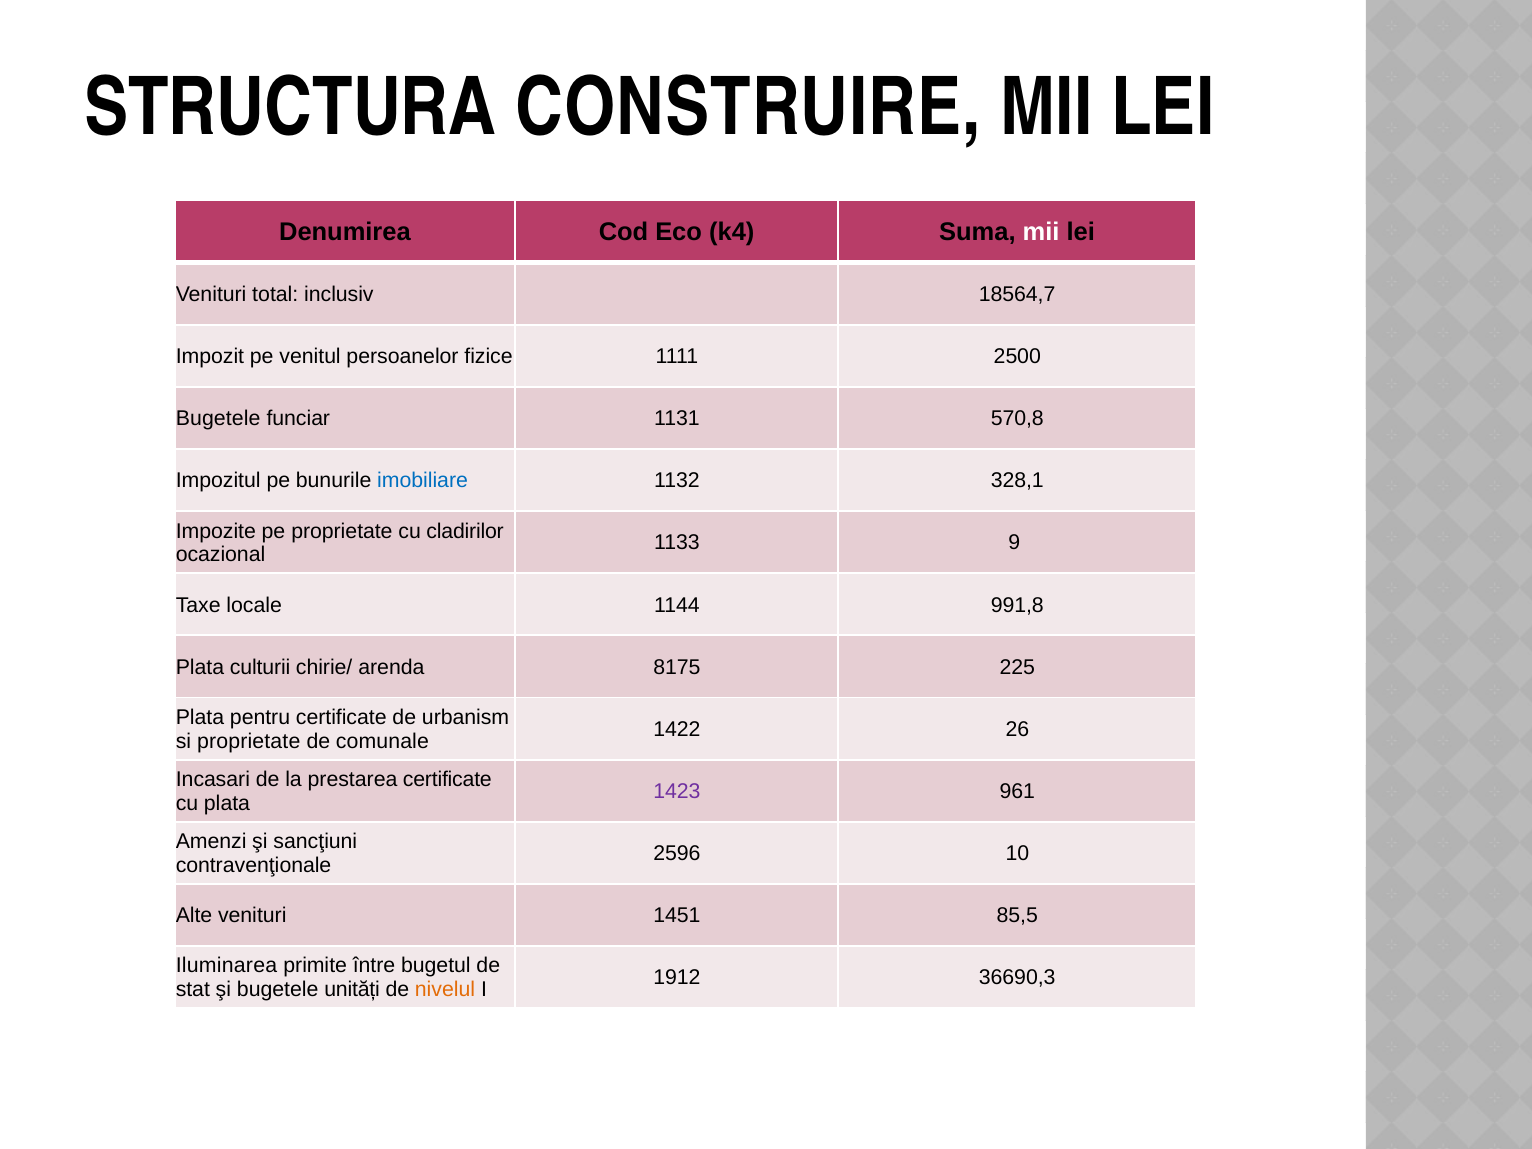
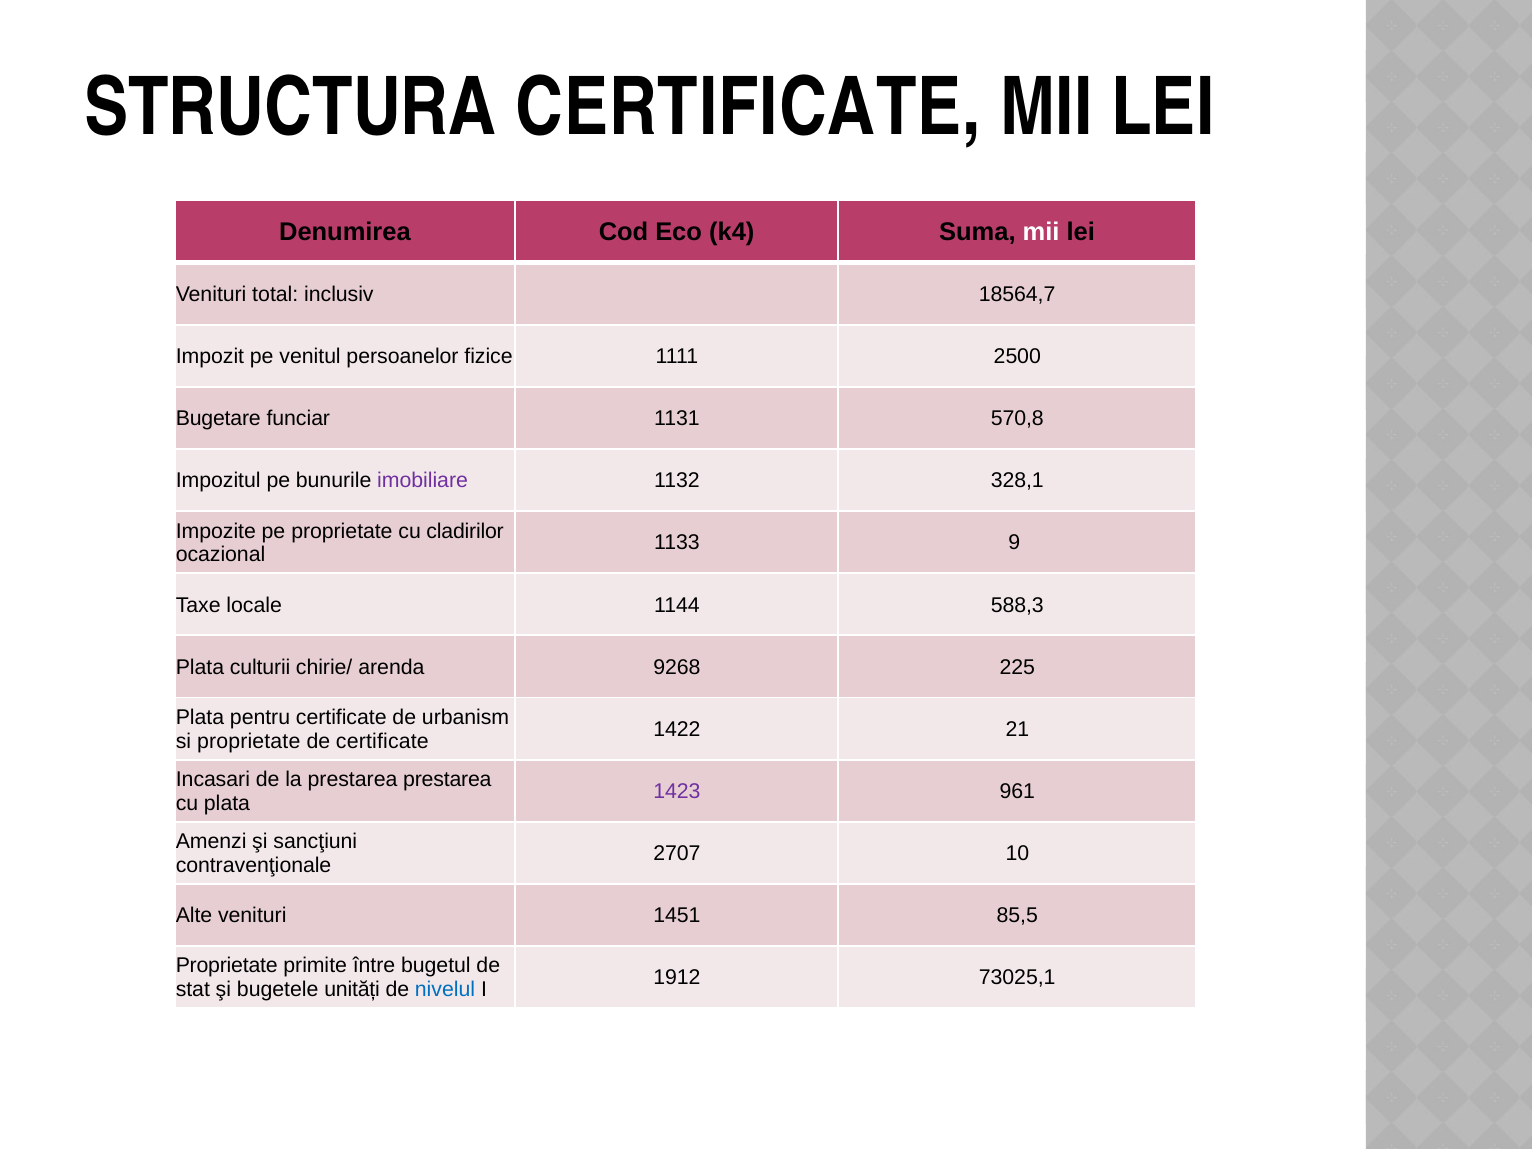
STRUCTURA CONSTRUIRE: CONSTRUIRE -> CERTIFICATE (748, 108)
Bugetele: Bugetele -> Bugetare (218, 419)
imobiliare colour: blue -> purple (423, 481)
991,8: 991,8 -> 588,3 (1017, 605)
8175: 8175 -> 9268 (677, 667)
26: 26 -> 21 (1017, 729)
de comunale: comunale -> certificate (382, 741)
prestarea certificate: certificate -> prestarea (447, 780)
2596: 2596 -> 2707 (677, 854)
Iluminarea: Iluminarea -> Proprietate (227, 966)
36690,3: 36690,3 -> 73025,1 (1017, 978)
nivelul colour: orange -> blue (445, 990)
